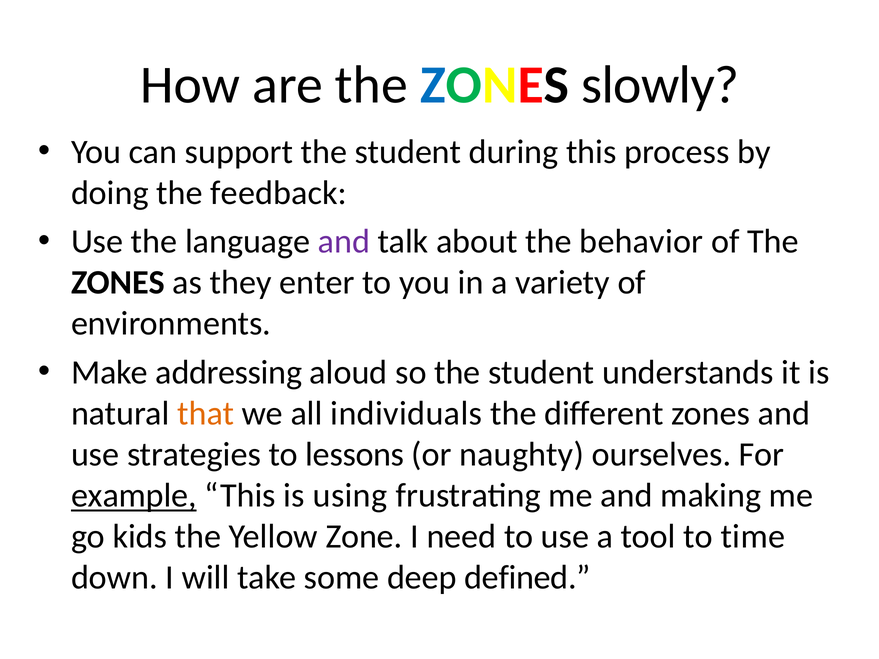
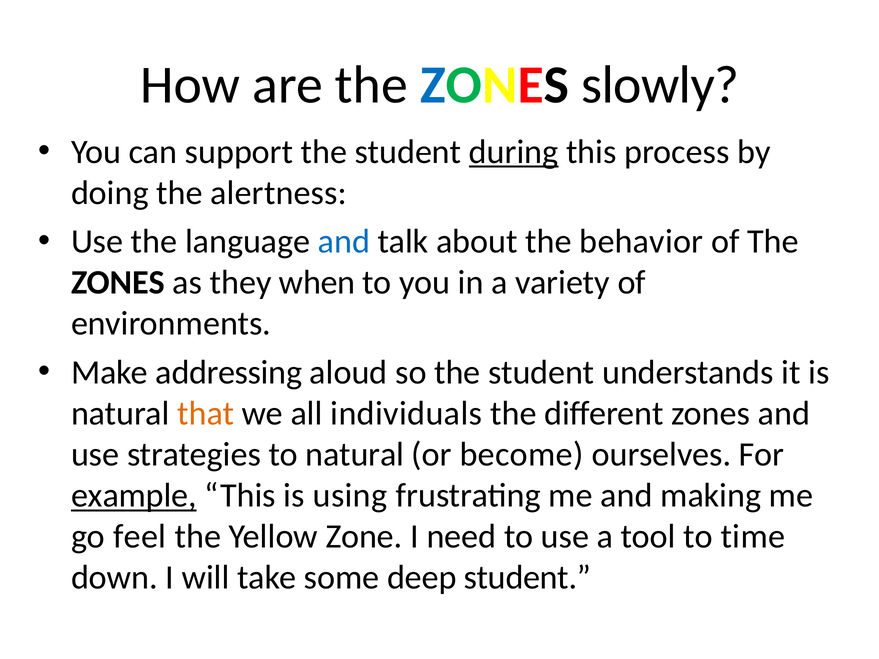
during underline: none -> present (514, 152)
feedback: feedback -> alertness (279, 193)
and colour: purple -> blue (344, 242)
enter: enter -> when (317, 283)
to lessons: lessons -> natural (355, 455)
naughty: naughty -> become (522, 455)
kids: kids -> feel (140, 537)
deep defined: defined -> student (527, 578)
